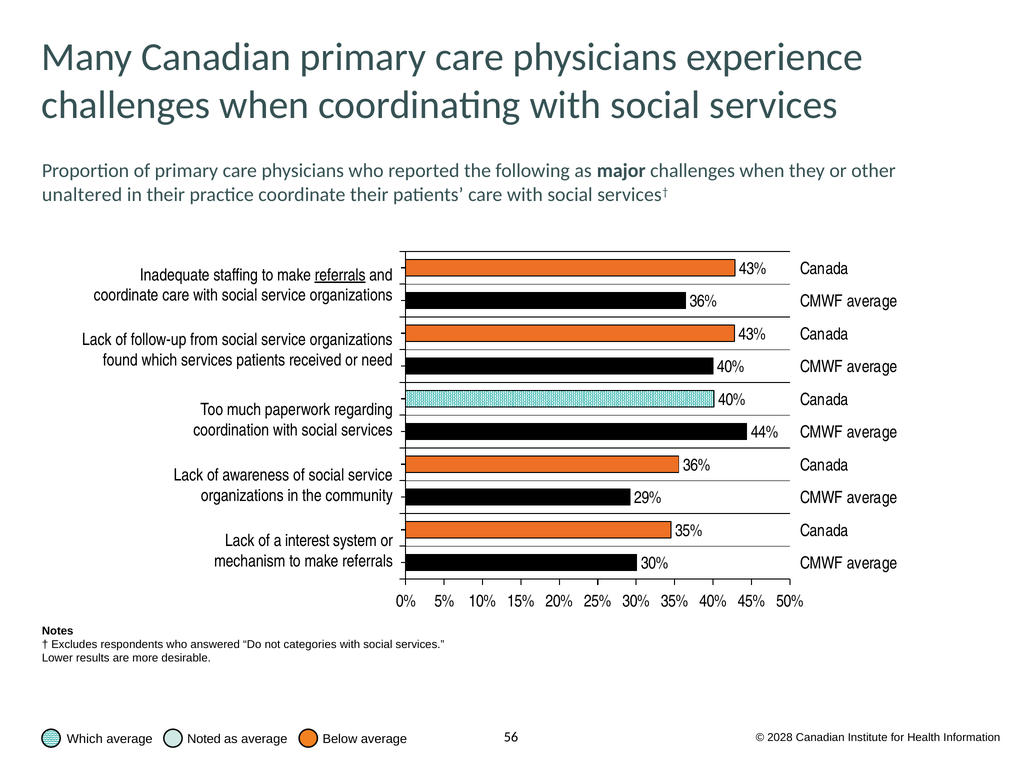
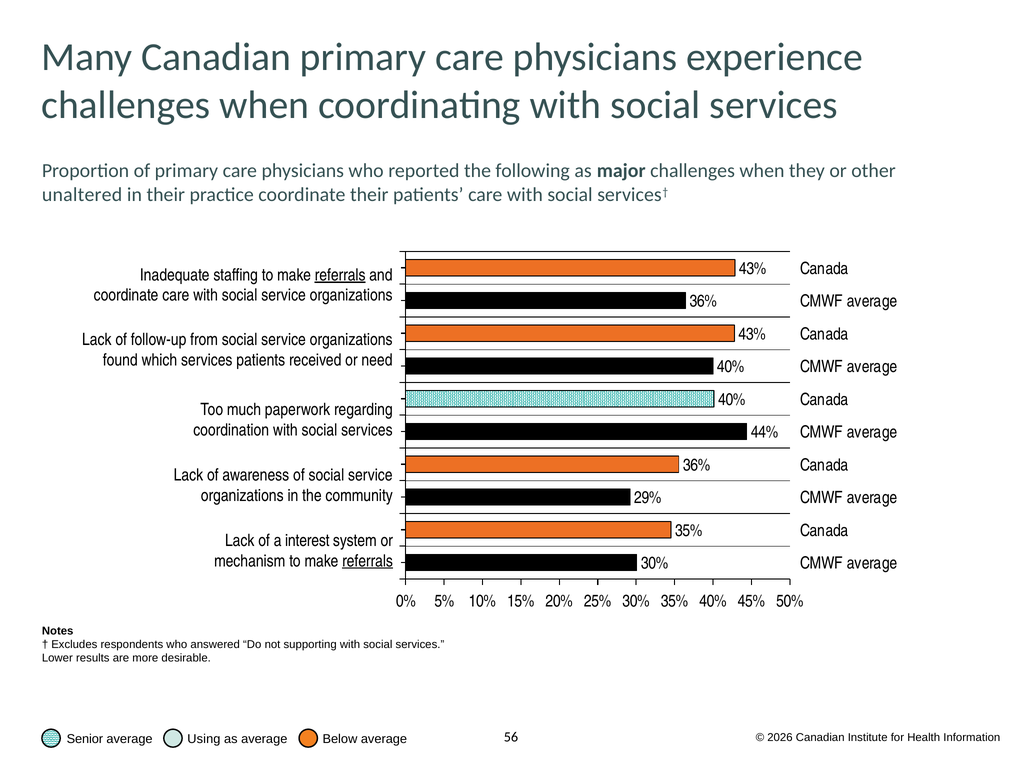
referrals underline: none -> present (368, 561)
categories: categories -> supporting (310, 645)
2028: 2028 -> 2026 (780, 738)
Which: Which -> Senior (85, 739)
Noted: Noted -> Using (204, 739)
